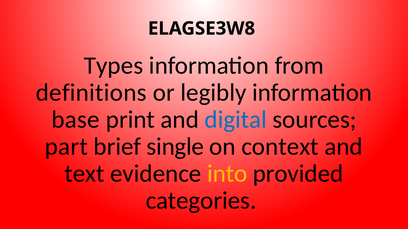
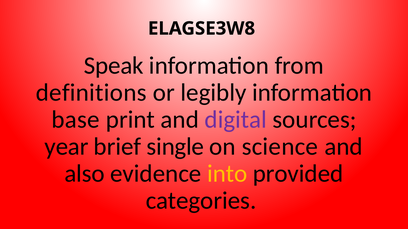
Types: Types -> Speak (114, 66)
digital colour: blue -> purple (236, 120)
part: part -> year (67, 147)
context: context -> science (280, 147)
text: text -> also (85, 174)
